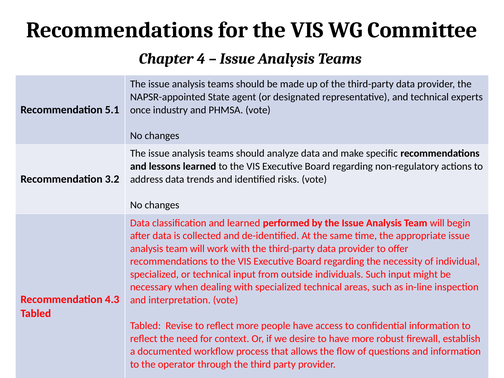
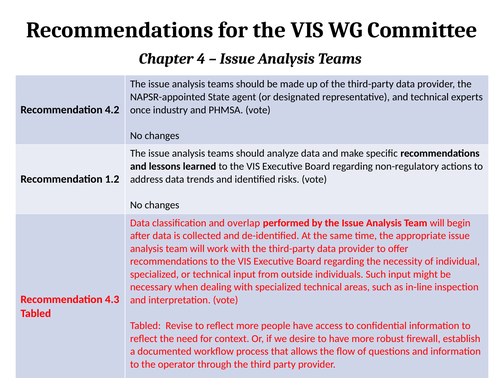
5.1: 5.1 -> 4.2 (112, 110)
3.2: 3.2 -> 1.2 (112, 179)
and learned: learned -> overlap (244, 223)
